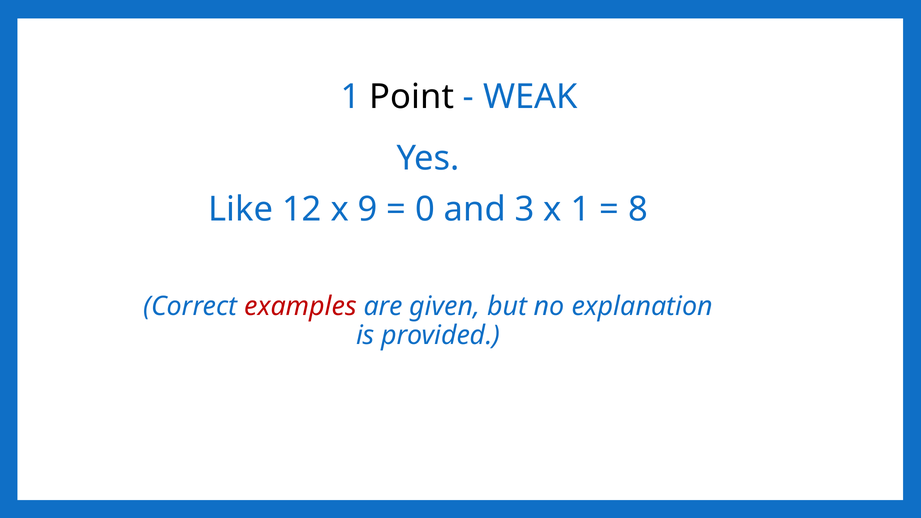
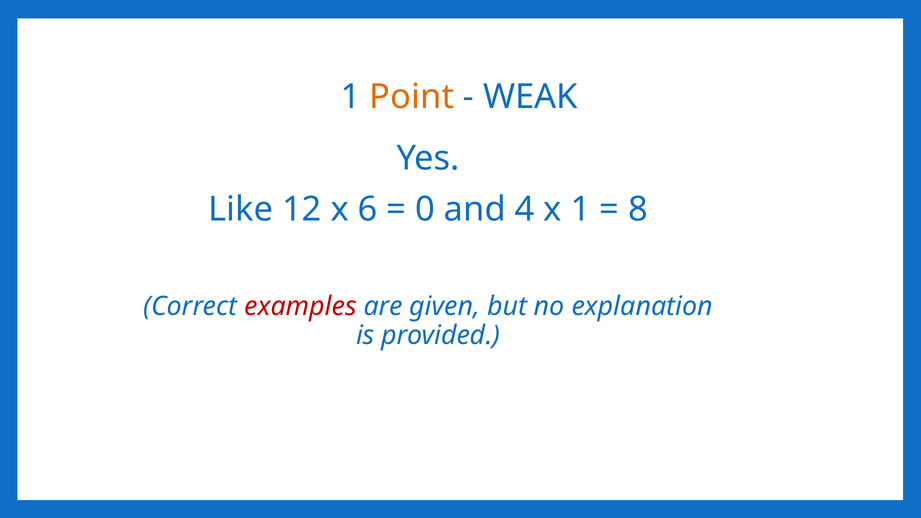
Point colour: black -> orange (412, 97)
9: 9 -> 6 (368, 209)
3: 3 -> 4 (525, 209)
